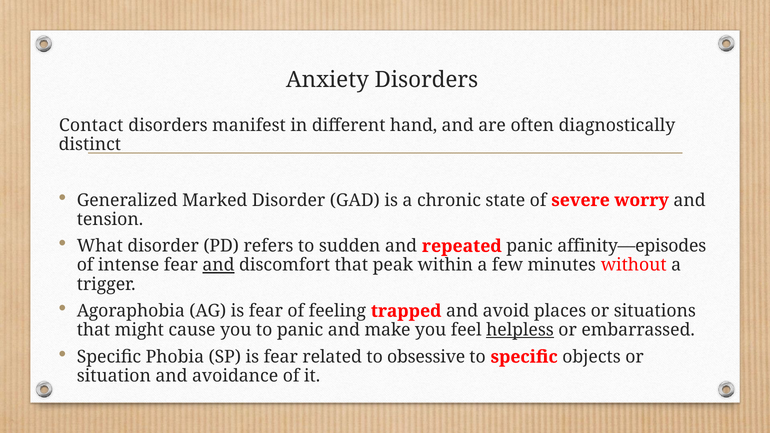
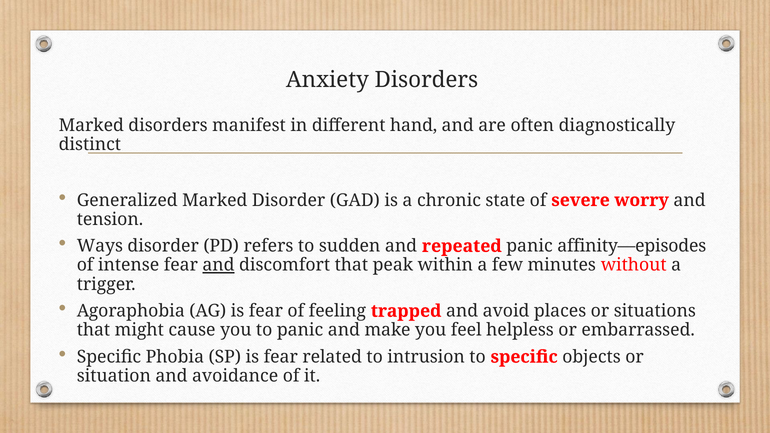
Contact: Contact -> Marked (91, 125)
What: What -> Ways (100, 246)
helpless underline: present -> none (520, 330)
obsessive: obsessive -> intrusion (426, 357)
